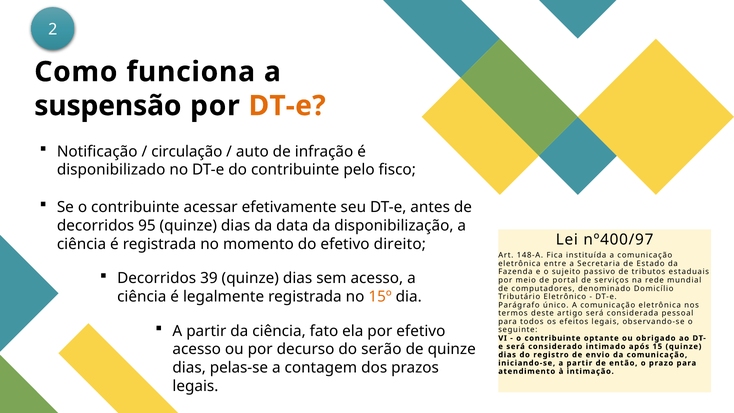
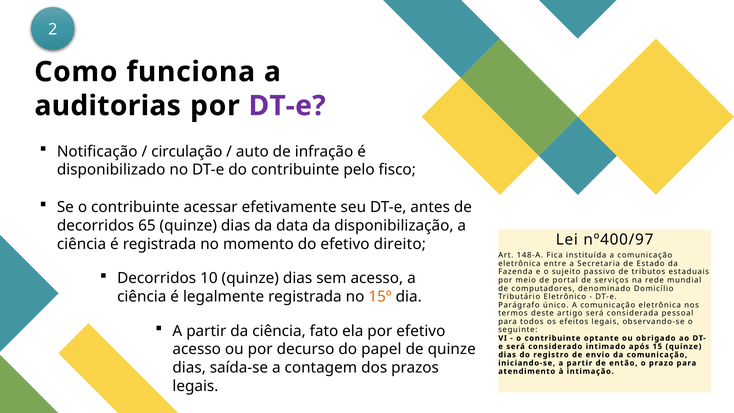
suspensão: suspensão -> auditorias (108, 106)
DT-e colour: orange -> purple (287, 106)
95: 95 -> 65 (147, 226)
39: 39 -> 10 (209, 278)
serão: serão -> papel (381, 349)
pelas-se: pelas-se -> saída-se (239, 368)
